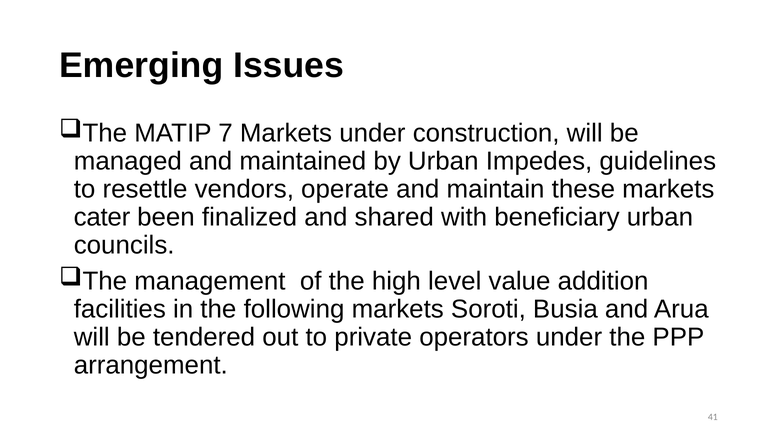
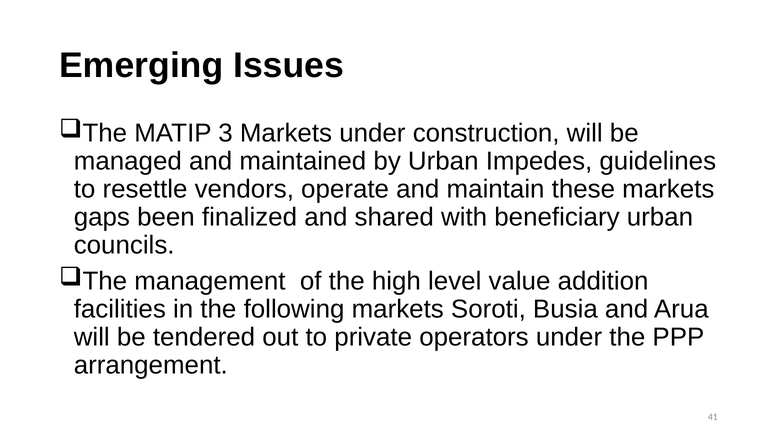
7: 7 -> 3 (225, 133)
cater: cater -> gaps (102, 217)
